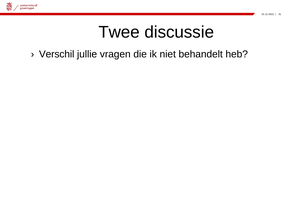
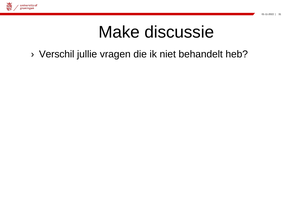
Twee: Twee -> Make (119, 32)
